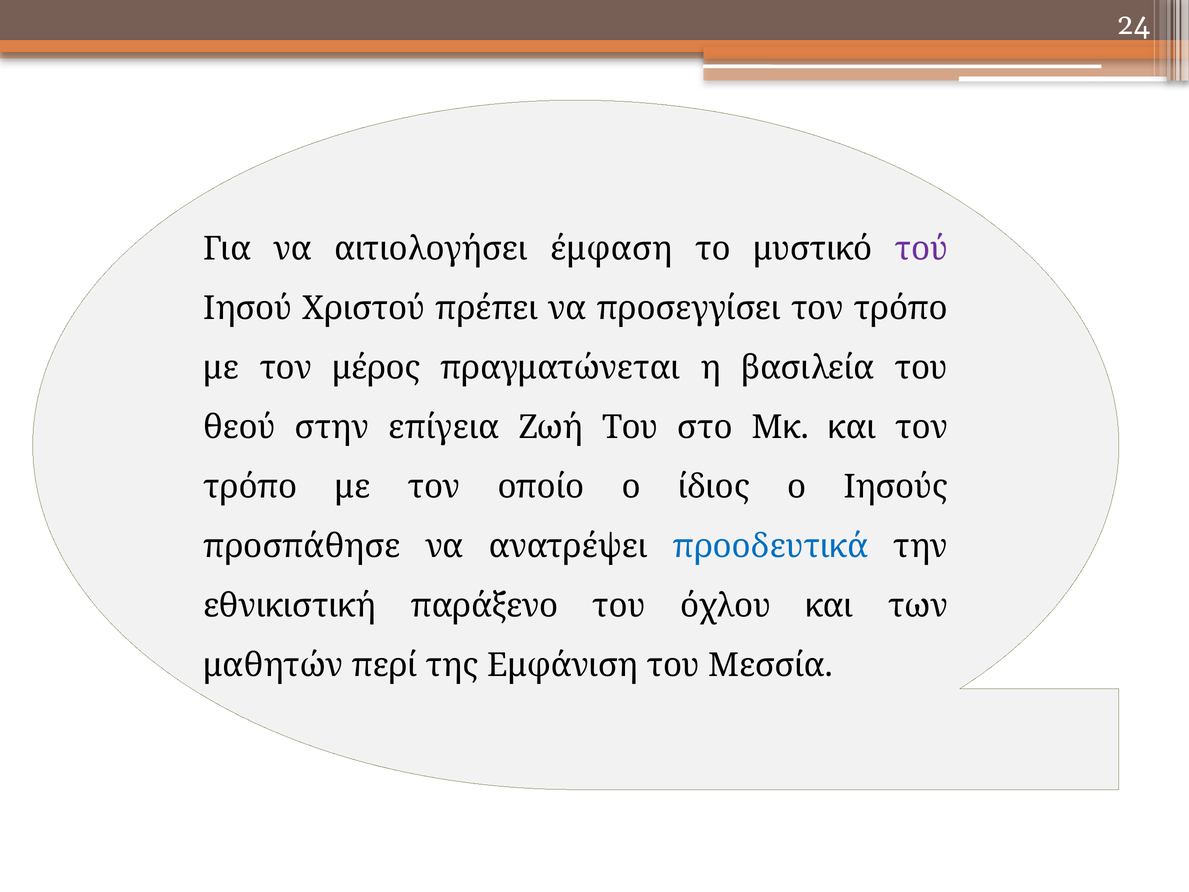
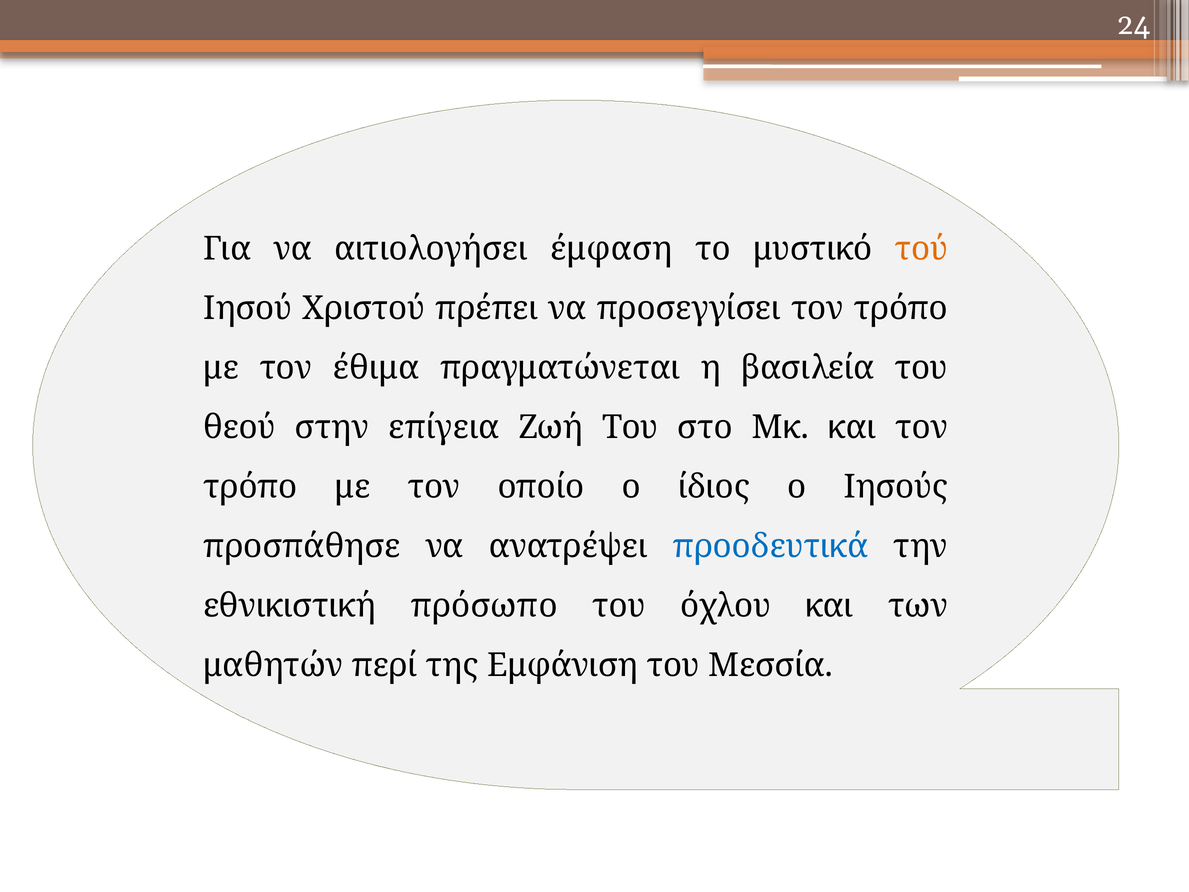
τού colour: purple -> orange (922, 249)
μέρος: μέρος -> έθιμα (376, 368)
παράξενο: παράξενο -> πρόσωπο (484, 606)
